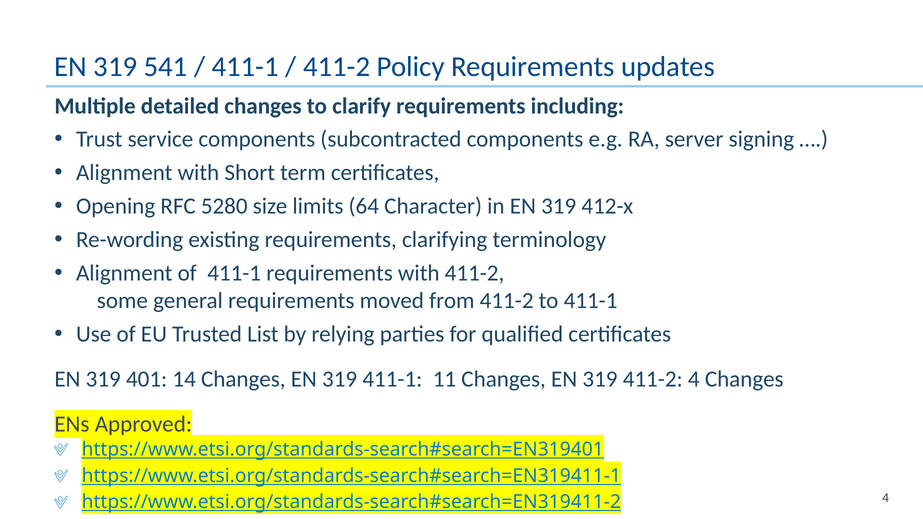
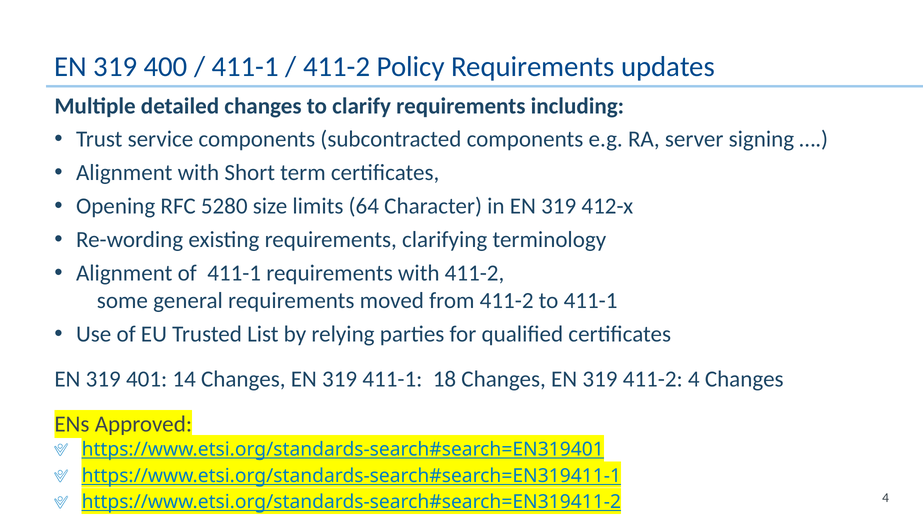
541: 541 -> 400 (166, 67)
11: 11 -> 18 (444, 379)
